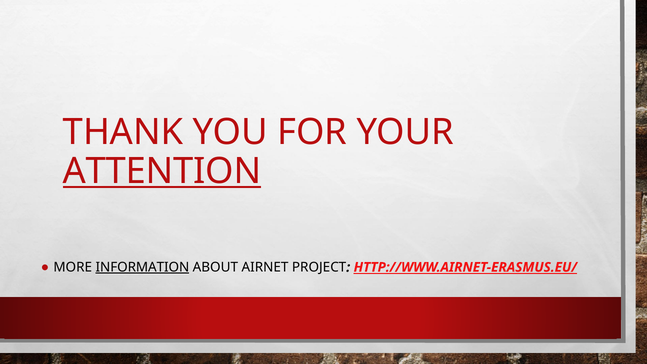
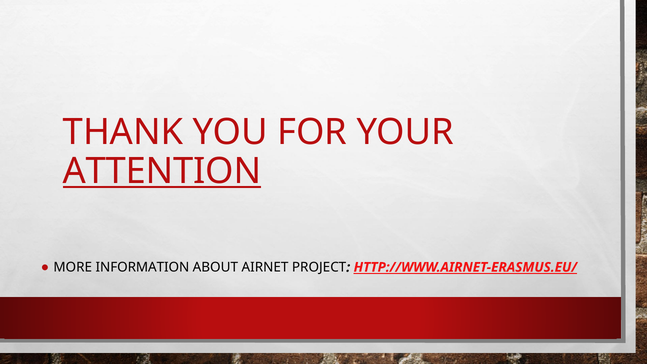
INFORMATION underline: present -> none (142, 267)
